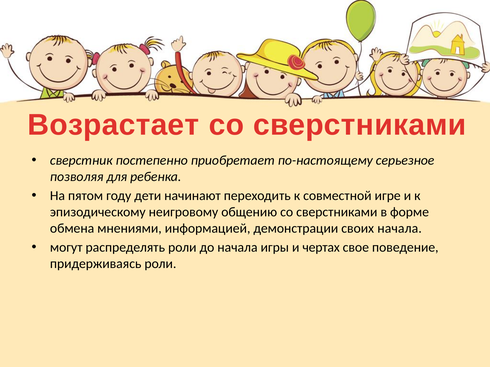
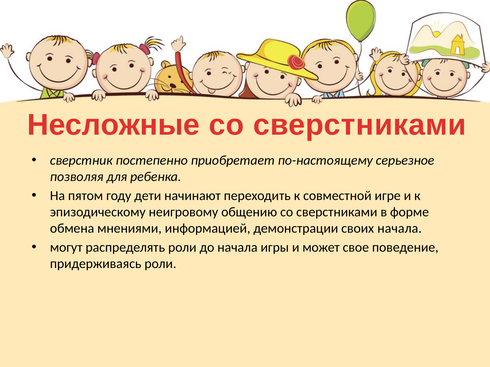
Возрастает: Возрастает -> Несложные (114, 125)
чертах: чертах -> может (321, 248)
